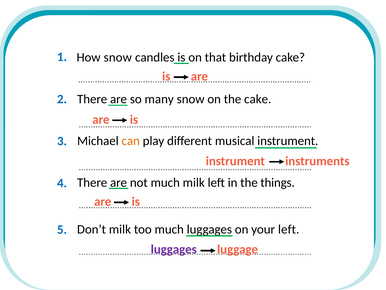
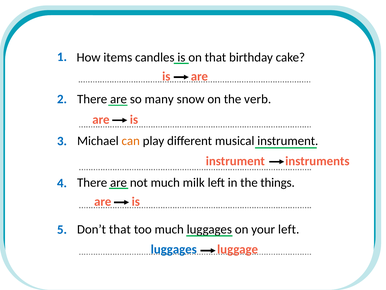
How snow: snow -> items (118, 57)
the cake: cake -> verb (258, 99)
Don’t milk: milk -> that (120, 229)
luggages colour: purple -> blue (174, 249)
